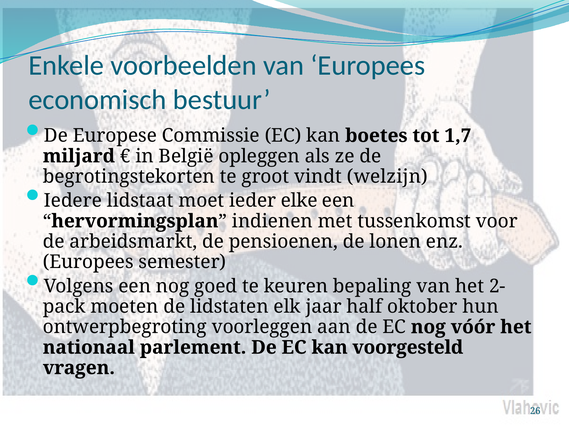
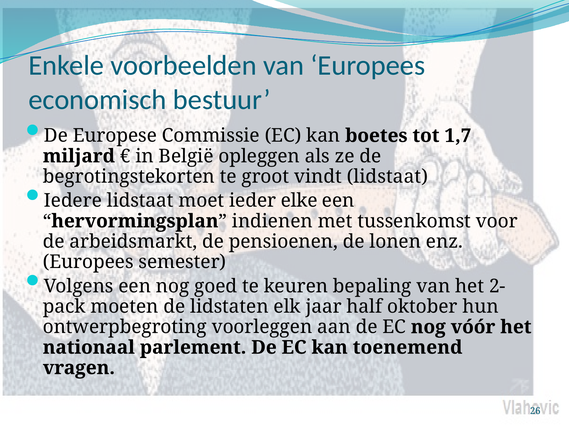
vindt welzijn: welzijn -> lidstaat (387, 177)
voorgesteld: voorgesteld -> toenemend (408, 348)
